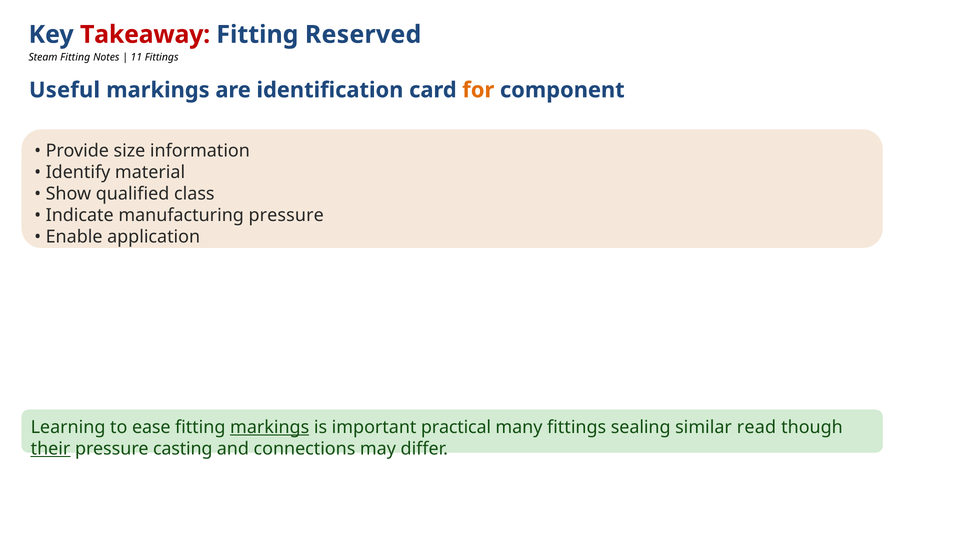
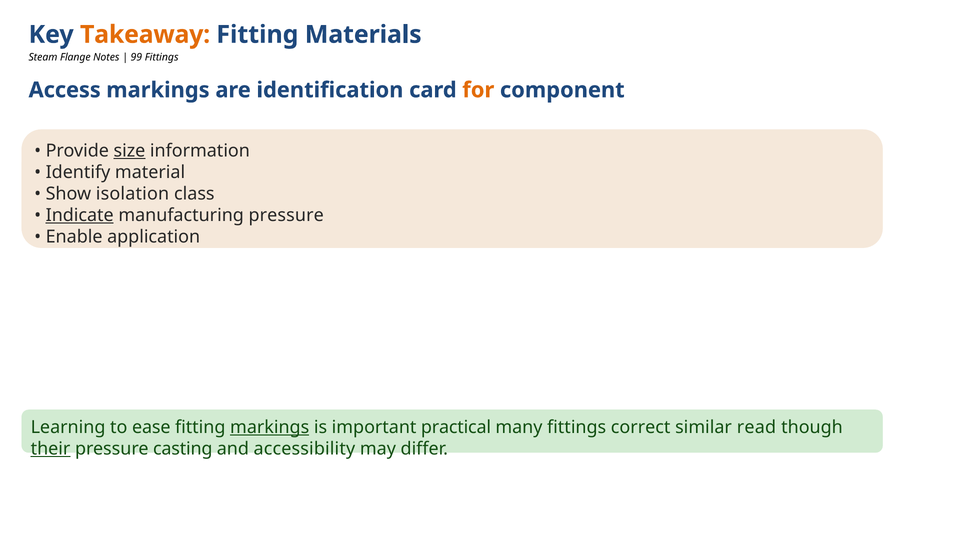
Takeaway colour: red -> orange (145, 35)
Reserved: Reserved -> Materials (363, 35)
Steam Fitting: Fitting -> Flange (75, 57)
11: 11 -> 99 (136, 57)
Useful: Useful -> Access (65, 90)
size underline: none -> present (129, 151)
qualified: qualified -> isolation (132, 194)
Indicate underline: none -> present (80, 215)
sealing: sealing -> correct (641, 427)
connections: connections -> accessibility (304, 448)
